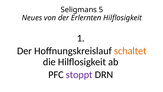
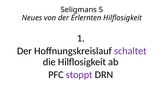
schaltet colour: orange -> purple (130, 51)
